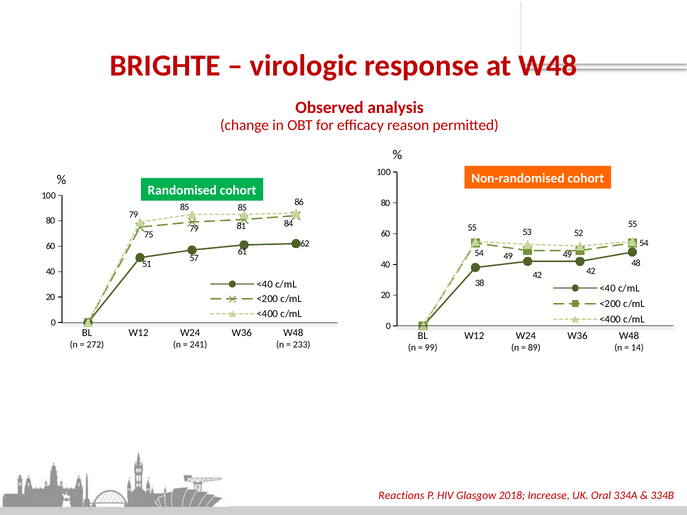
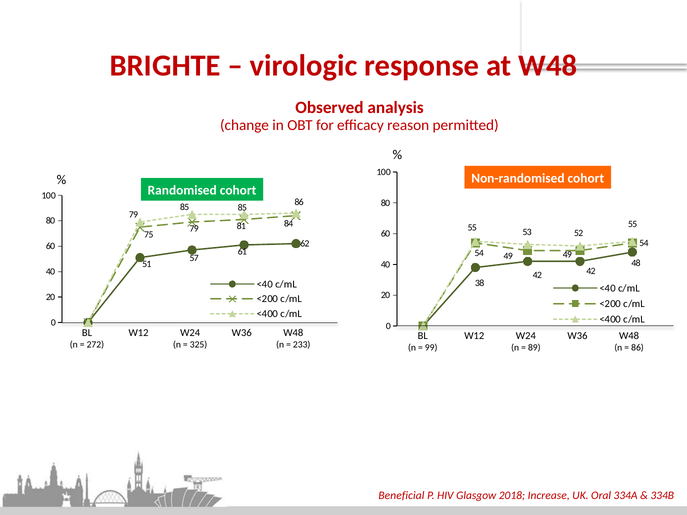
241: 241 -> 325 (199, 345)
14: 14 -> 86 (637, 348)
Reactions: Reactions -> Beneficial (401, 496)
